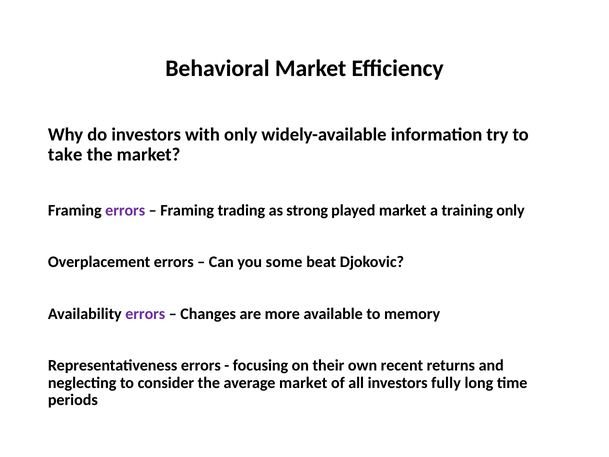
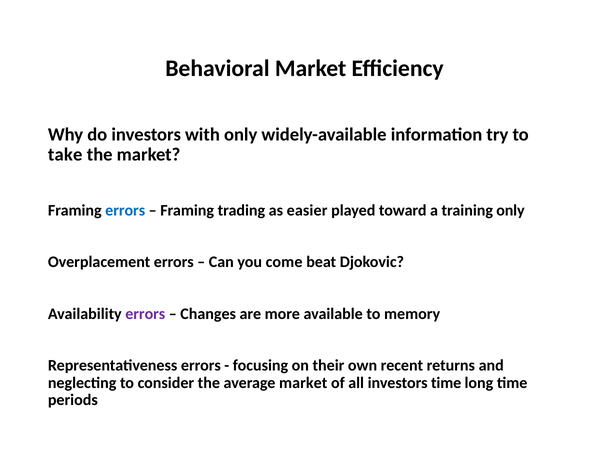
errors colour: purple -> blue (125, 210)
strong: strong -> easier (307, 210)
played market: market -> toward (403, 210)
some: some -> come (284, 262)
investors fully: fully -> time (446, 383)
